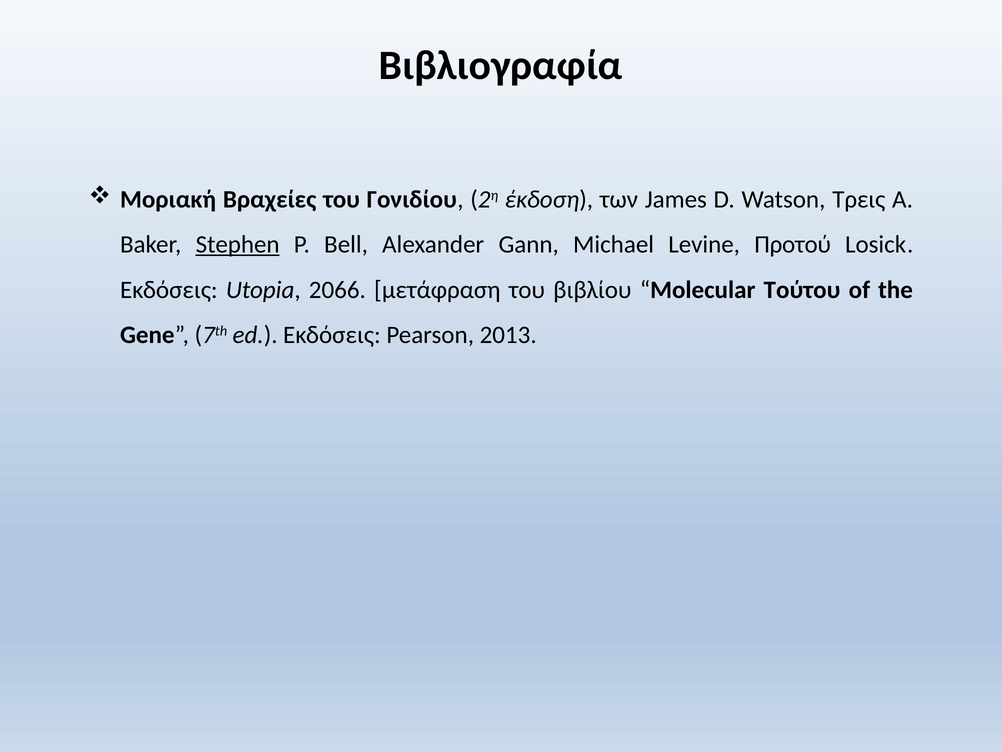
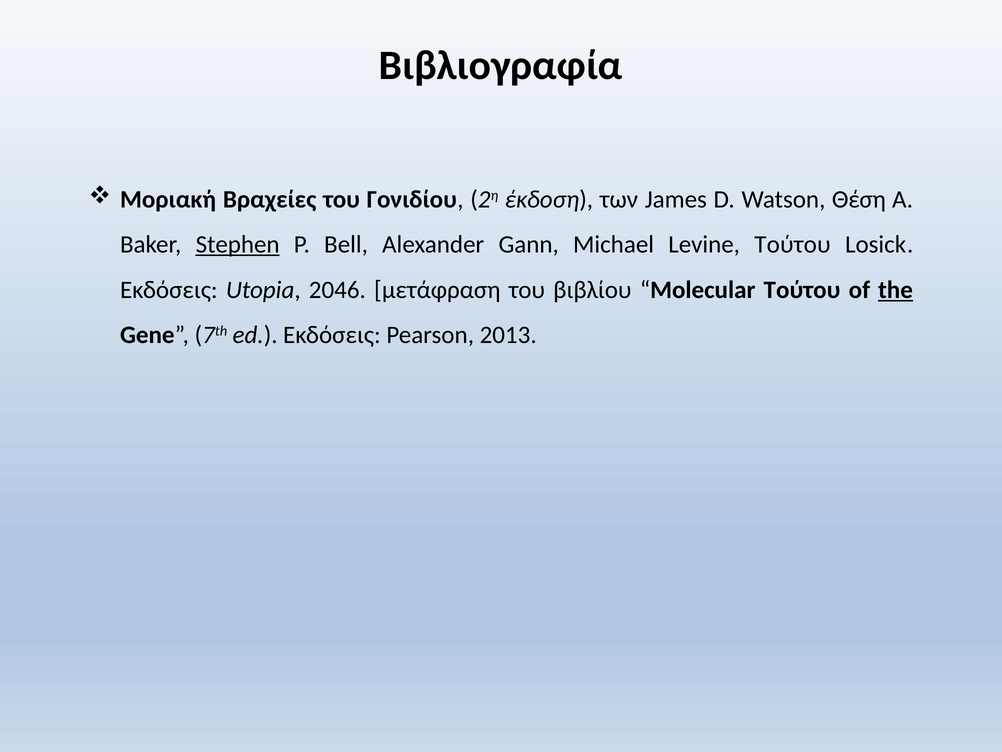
Τρεις: Τρεις -> Θέση (859, 199)
Levine Προτού: Προτού -> Τούτου (792, 244)
2066: 2066 -> 2046 (337, 290)
the underline: none -> present (896, 290)
